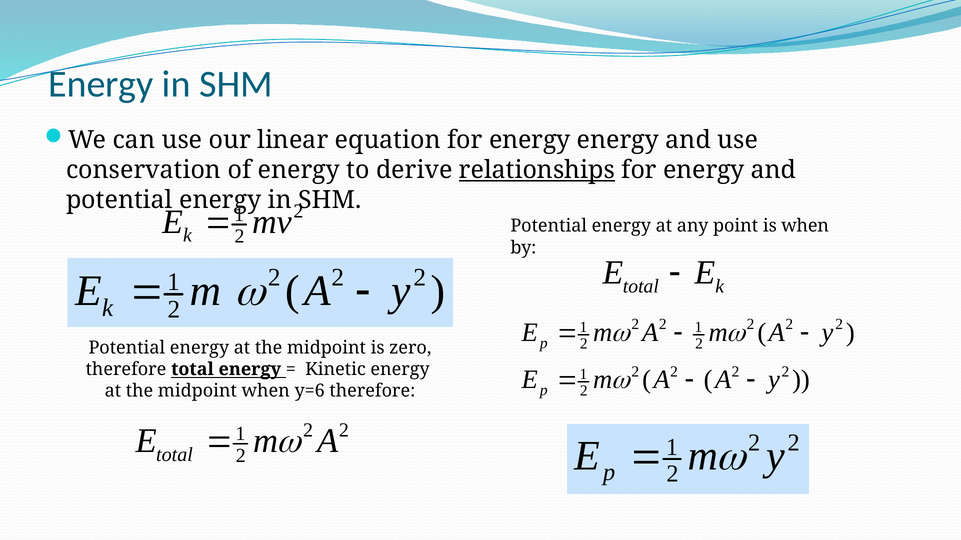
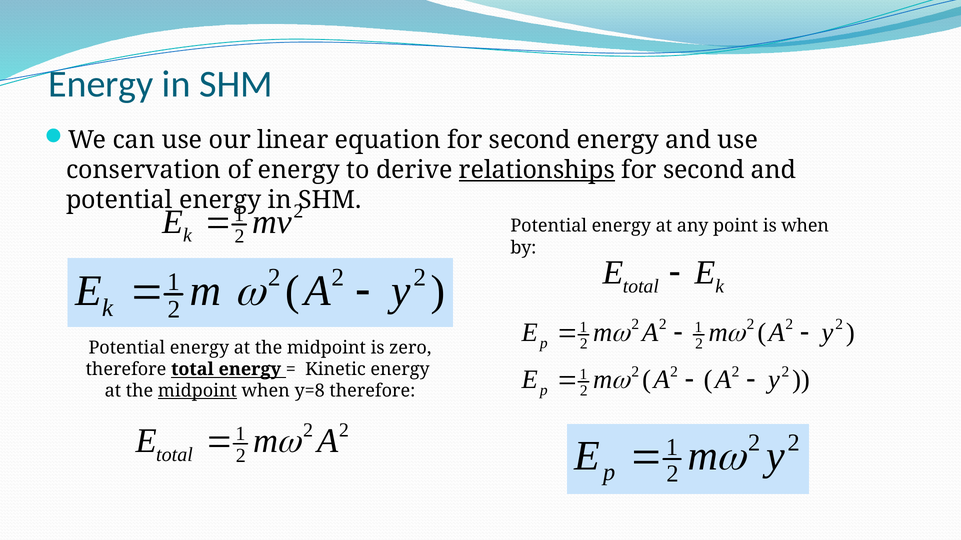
equation for energy: energy -> second (530, 140)
energy: energy -> second (704, 170)
midpoint underline: none -> present (197, 391)
y=6: y=6 -> y=8 (310, 391)
